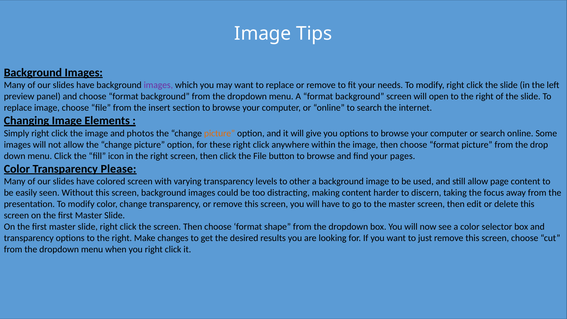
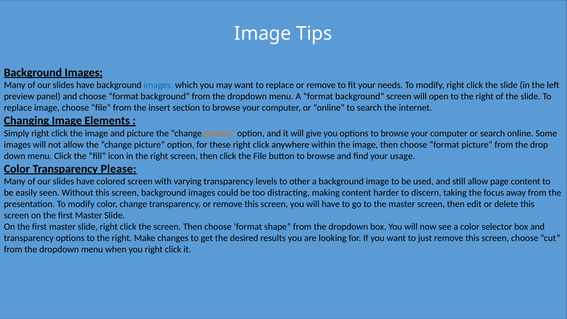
images colour: purple -> blue (158, 85)
and photos: photos -> picture (140, 133)
pages: pages -> usage (403, 156)
